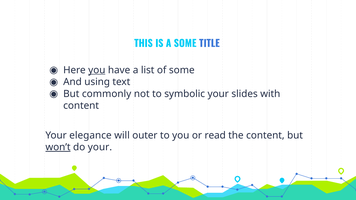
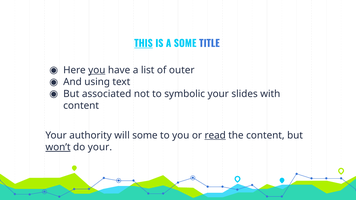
THIS underline: none -> present (143, 44)
of some: some -> outer (182, 70)
commonly: commonly -> associated (107, 94)
elegance: elegance -> authority (91, 135)
will outer: outer -> some (145, 135)
read underline: none -> present (215, 135)
